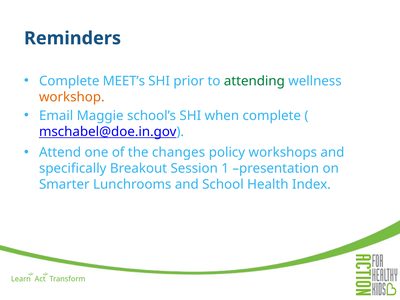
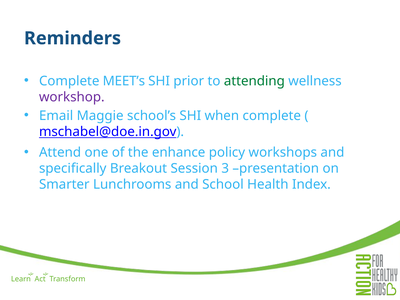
workshop colour: orange -> purple (72, 97)
changes: changes -> enhance (179, 152)
1: 1 -> 3 (225, 168)
